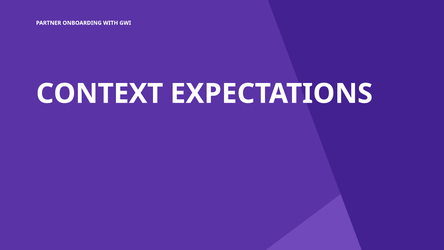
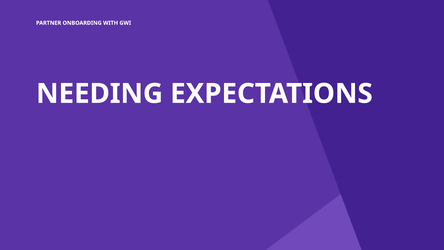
CONTEXT: CONTEXT -> NEEDING (100, 94)
